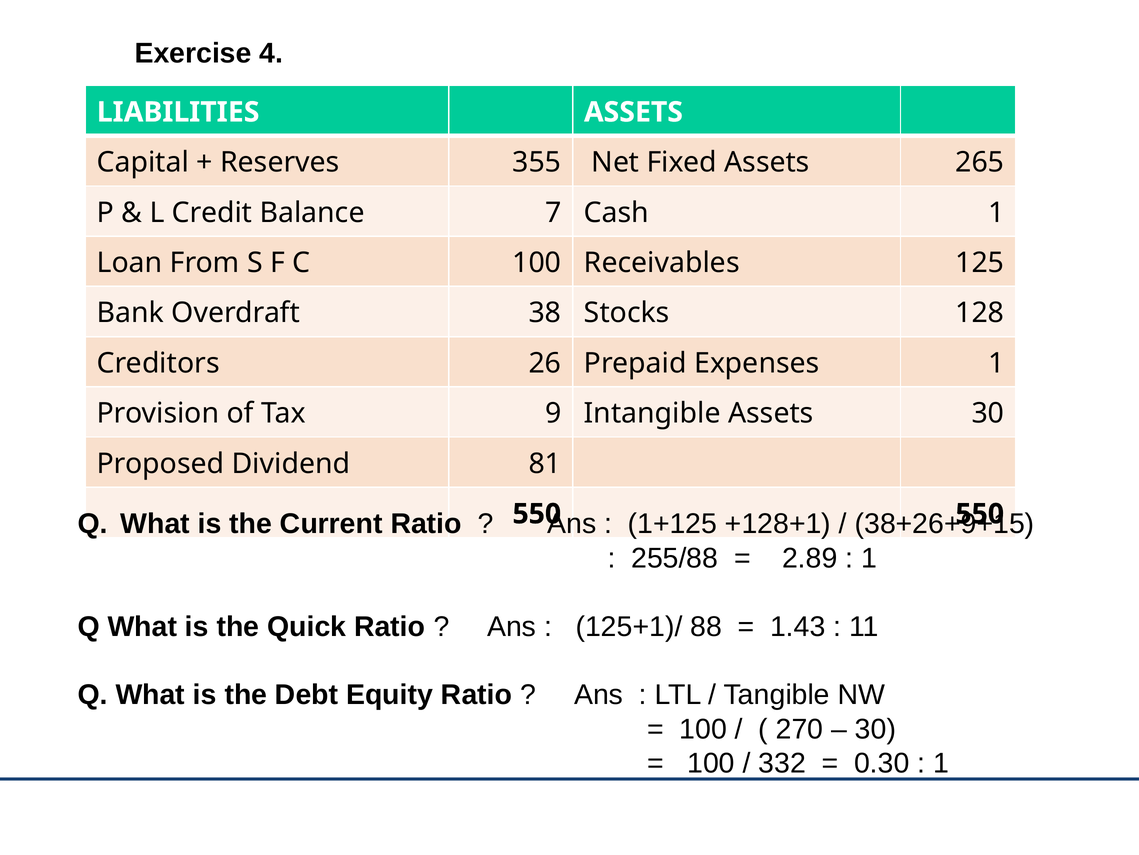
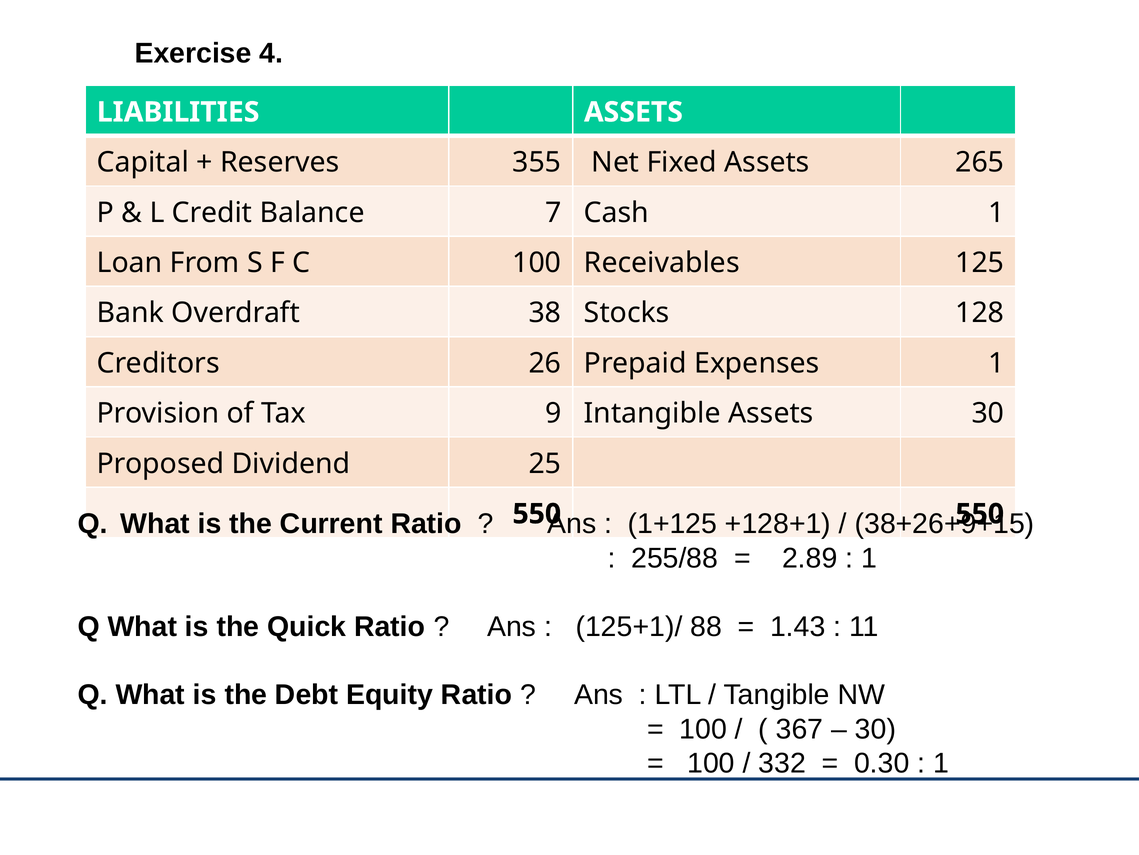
81: 81 -> 25 (545, 463)
270: 270 -> 367 (800, 729)
